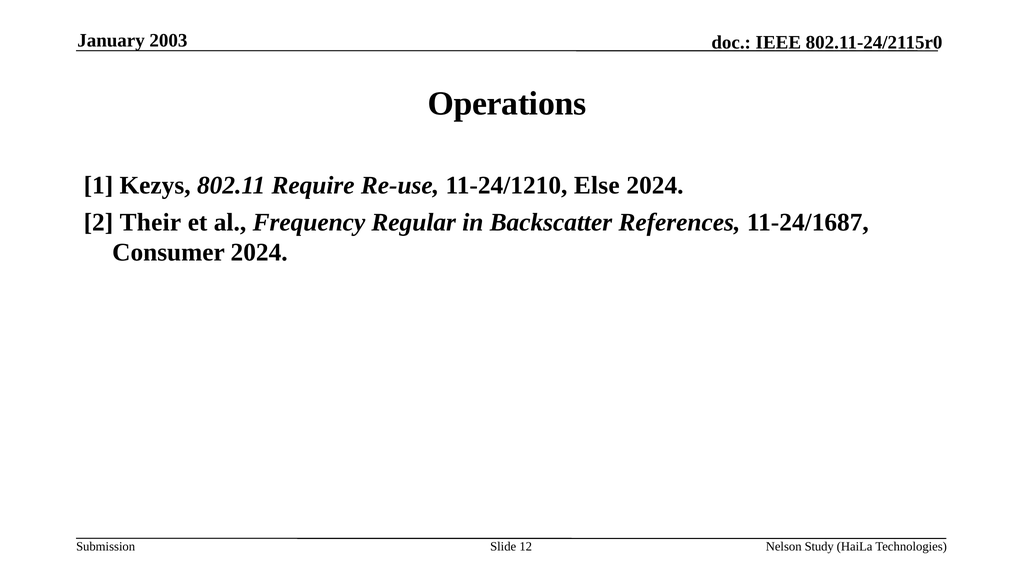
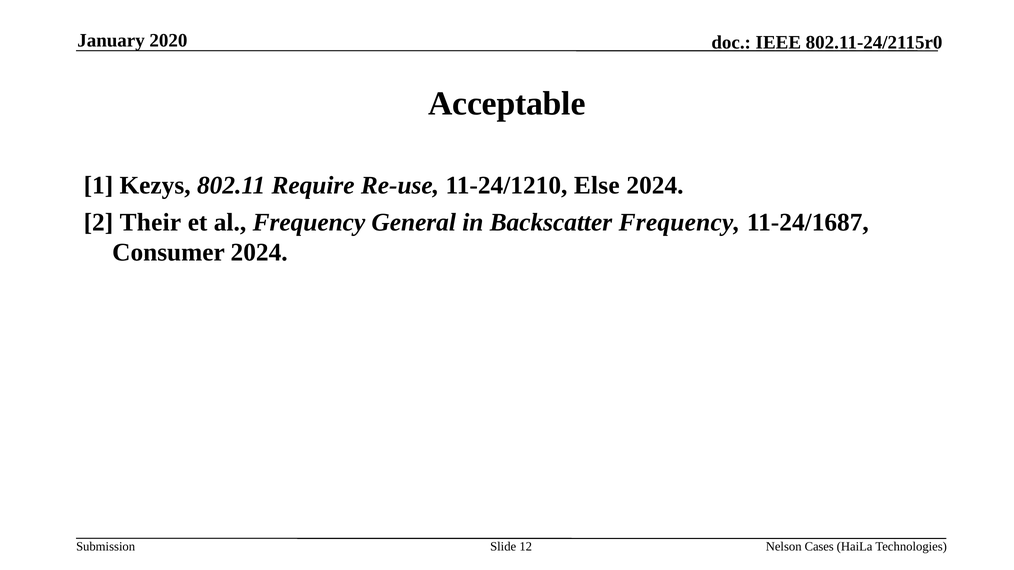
2003: 2003 -> 2020 (168, 40)
Operations: Operations -> Acceptable (507, 104)
Regular: Regular -> General (414, 222)
Backscatter References: References -> Frequency (679, 222)
Study: Study -> Cases (819, 547)
